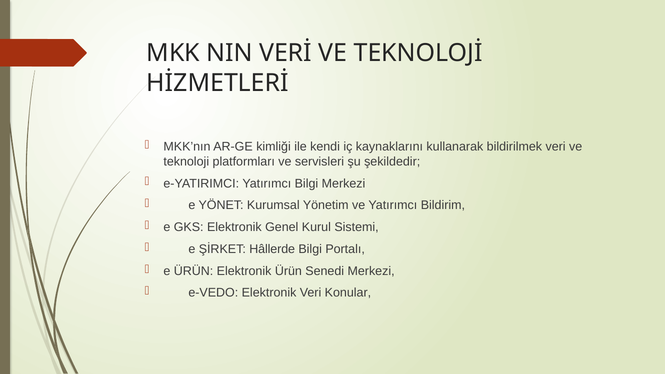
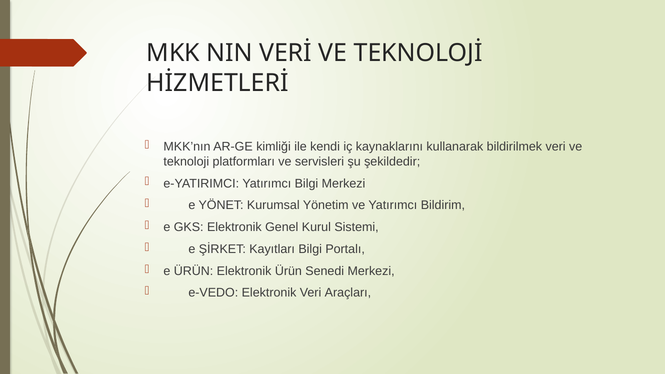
Hâllerde: Hâllerde -> Kayıtları (272, 249)
Konular: Konular -> Araçları (348, 293)
